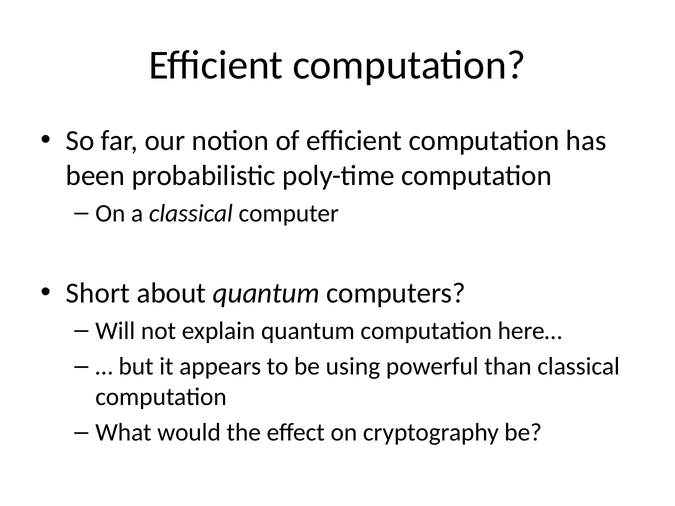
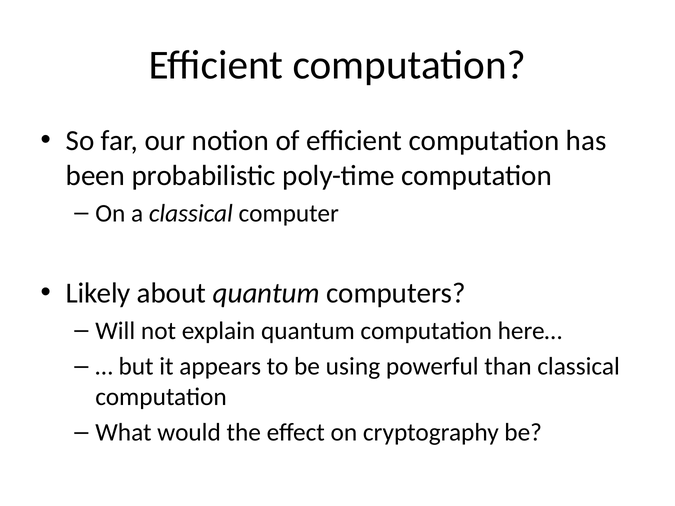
Short: Short -> Likely (98, 293)
